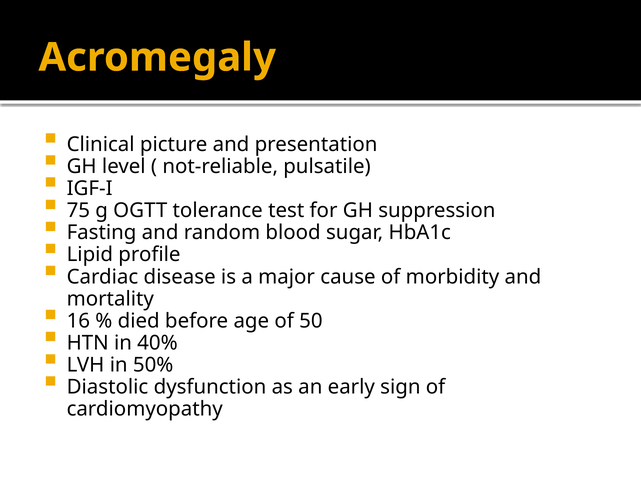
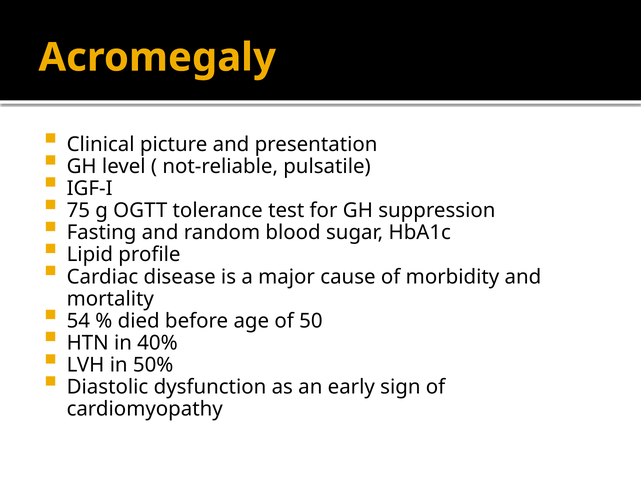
16: 16 -> 54 (78, 321)
